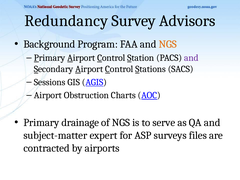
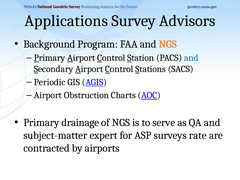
Redundancy: Redundancy -> Applications (66, 21)
and colour: purple -> blue (191, 58)
Sessions: Sessions -> Periodic (50, 82)
files: files -> rate (198, 135)
